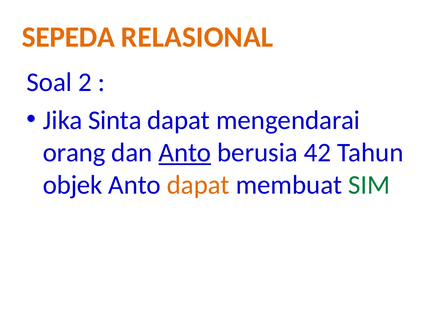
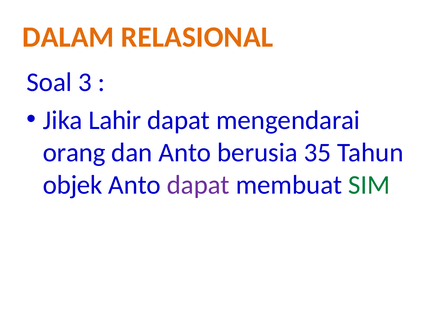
SEPEDA: SEPEDA -> DALAM (68, 37)
2: 2 -> 3 (85, 82)
Sinta: Sinta -> Lahir (115, 120)
Anto underline: present -> none (185, 152)
42: 42 -> 35 (318, 152)
dapat colour: orange -> purple (198, 185)
